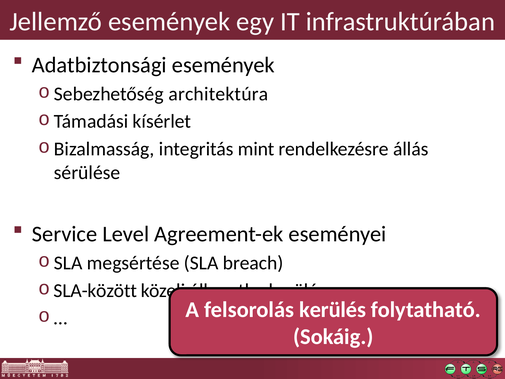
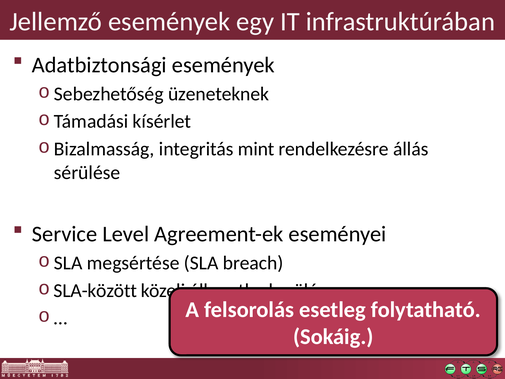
architektúra: architektúra -> üzeneteknek (219, 94)
felsorolás kerülés: kerülés -> esetleg (333, 310)
